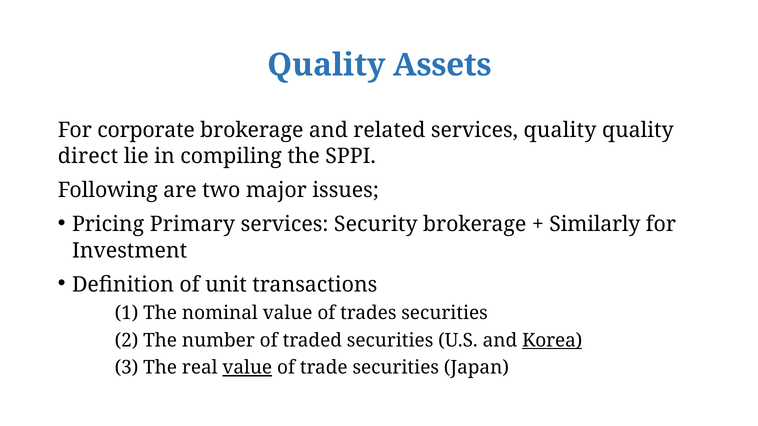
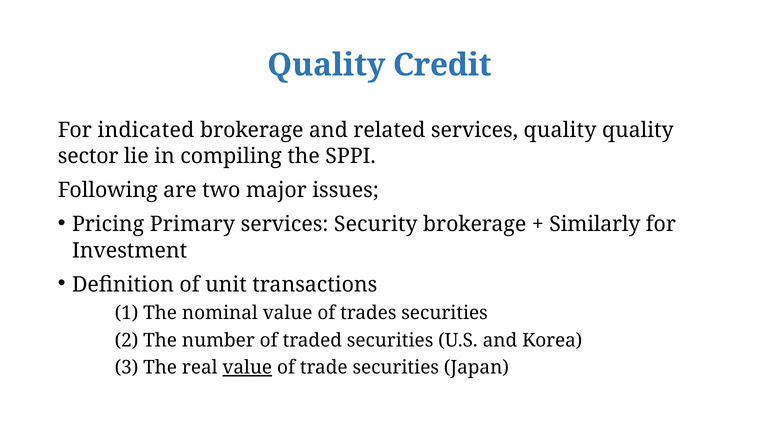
Assets: Assets -> Credit (442, 65)
corporate: corporate -> indicated (146, 130)
direct: direct -> sector (88, 156)
Korea underline: present -> none (552, 341)
